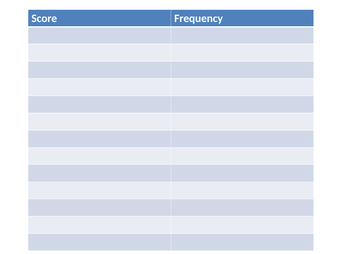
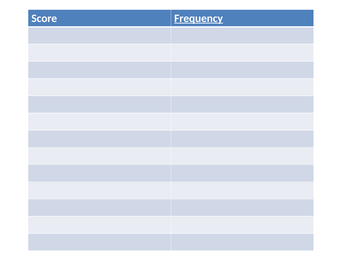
Frequency underline: none -> present (199, 18)
